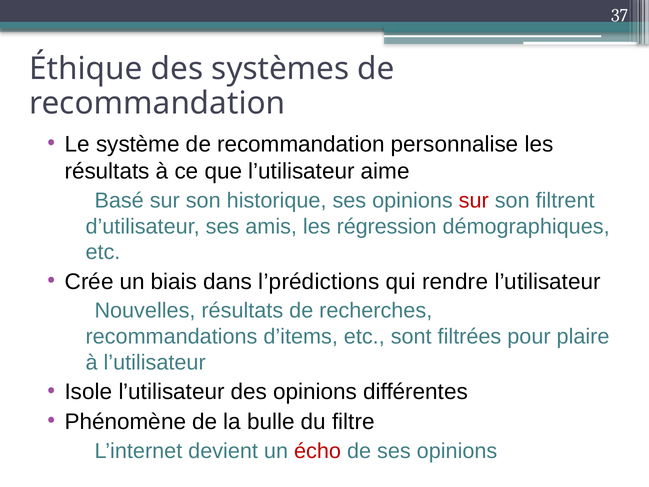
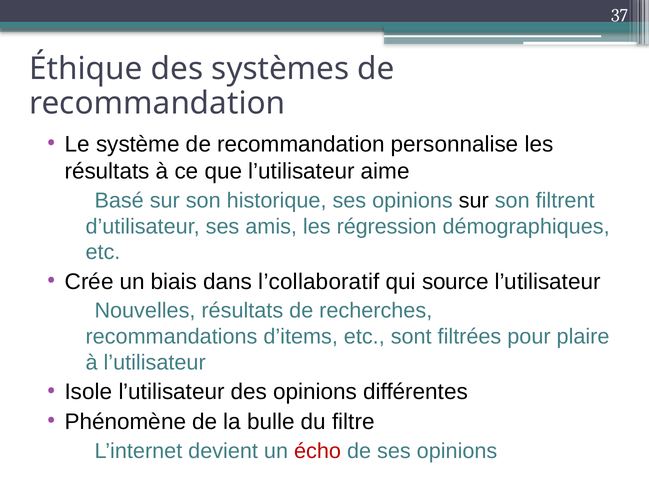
sur colour: red -> black (474, 200)
l’prédictions: l’prédictions -> l’collaboratif (319, 281)
rendre: rendre -> source (455, 281)
